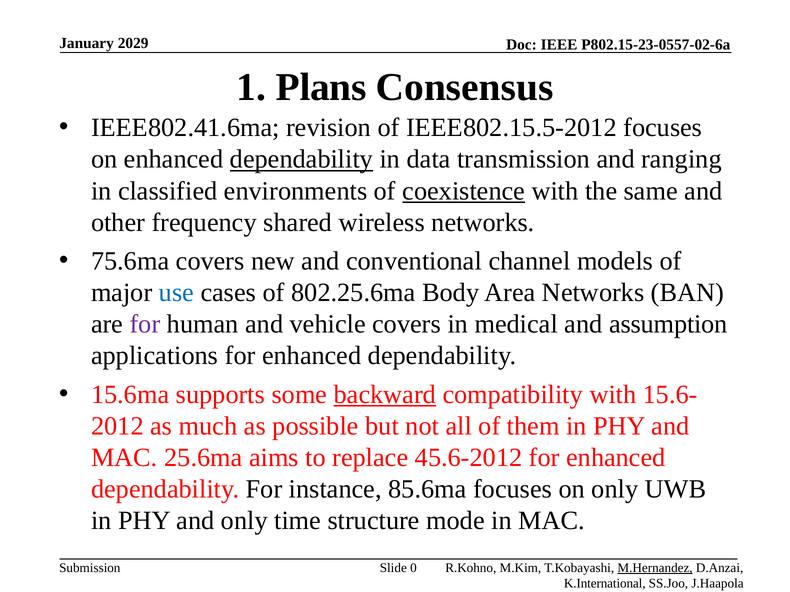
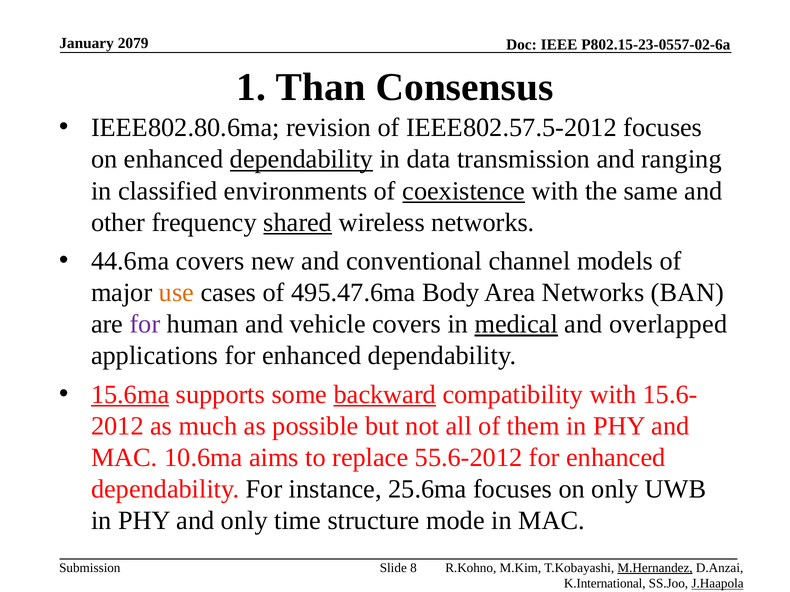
2029: 2029 -> 2079 (133, 43)
Plans: Plans -> Than (321, 87)
IEEE802.41.6ma: IEEE802.41.6ma -> IEEE802.80.6ma (185, 128)
IEEE802.15.5-2012: IEEE802.15.5-2012 -> IEEE802.57.5-2012 (511, 128)
shared underline: none -> present (298, 223)
75.6ma: 75.6ma -> 44.6ma (130, 261)
use colour: blue -> orange (176, 293)
802.25.6ma: 802.25.6ma -> 495.47.6ma (353, 293)
medical underline: none -> present (516, 324)
assumption: assumption -> overlapped (668, 324)
15.6ma underline: none -> present (130, 395)
25.6ma: 25.6ma -> 10.6ma (203, 458)
45.6-2012: 45.6-2012 -> 55.6-2012 (469, 458)
85.6ma: 85.6ma -> 25.6ma (427, 490)
0: 0 -> 8 (413, 568)
J.Haapola underline: none -> present (718, 584)
